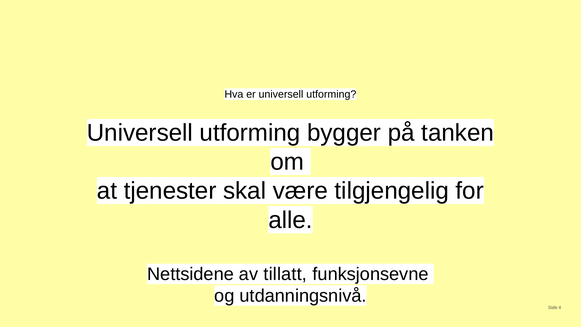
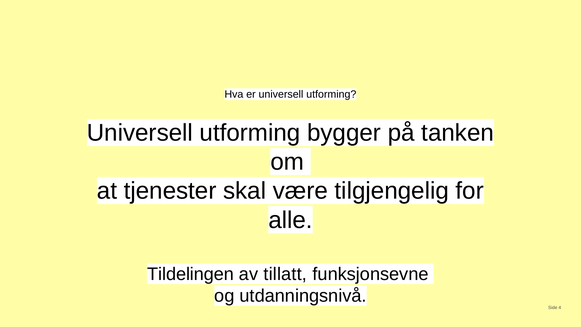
Nettsidene: Nettsidene -> Tildelingen (191, 274)
